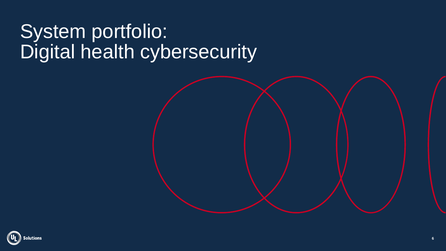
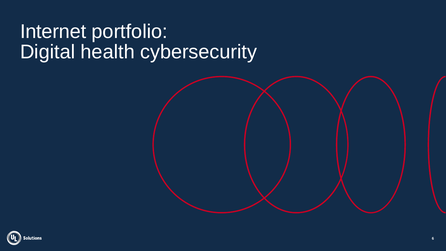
System: System -> Internet (53, 32)
